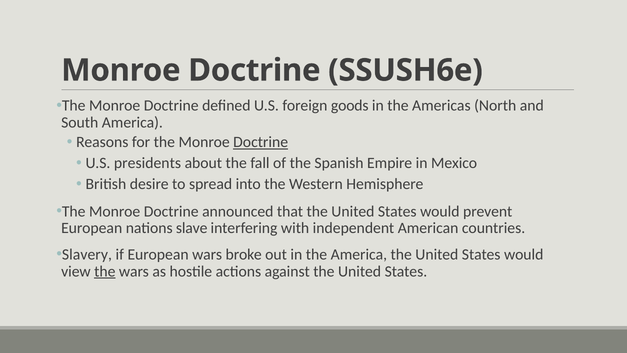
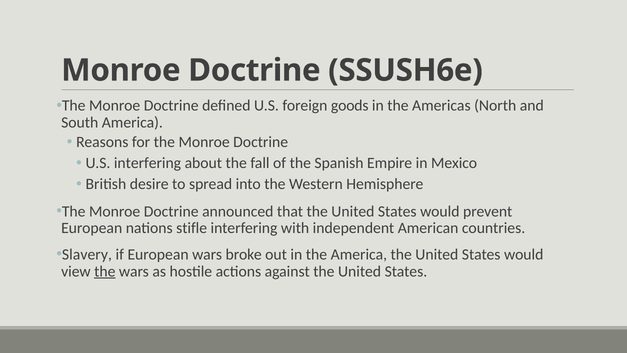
Doctrine underline: present -> none (261, 142)
U.S presidents: presidents -> interfering (148, 163)
slave: slave -> stifle (192, 228)
